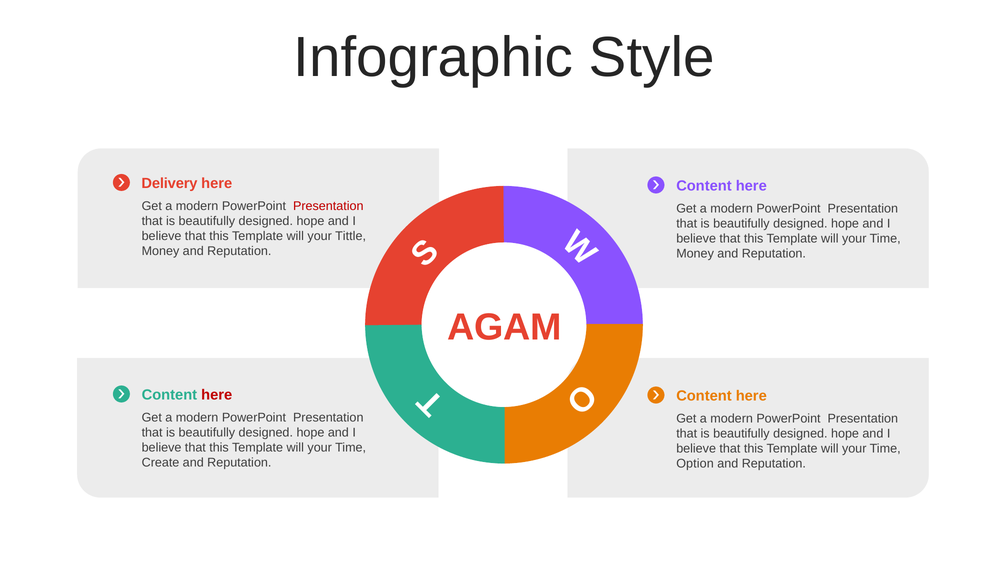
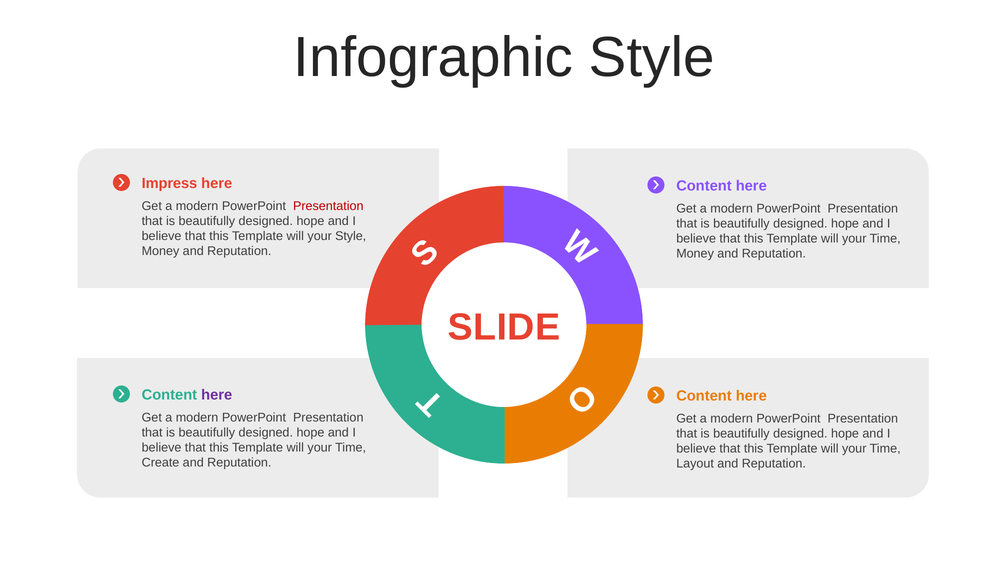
Delivery: Delivery -> Impress (169, 183)
your Tittle: Tittle -> Style (351, 236)
AGAM: AGAM -> SLIDE (504, 327)
here colour: red -> purple (217, 395)
Option: Option -> Layout (695, 464)
